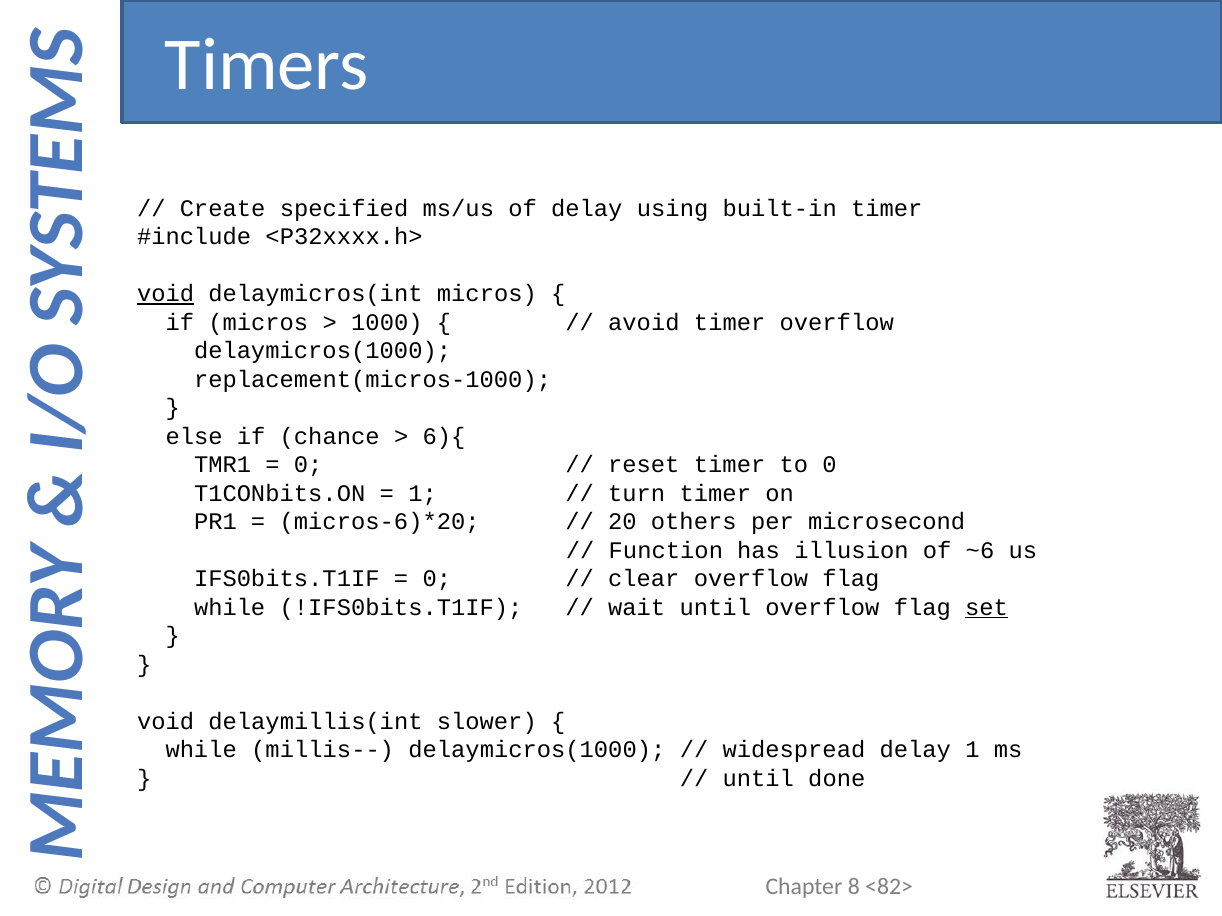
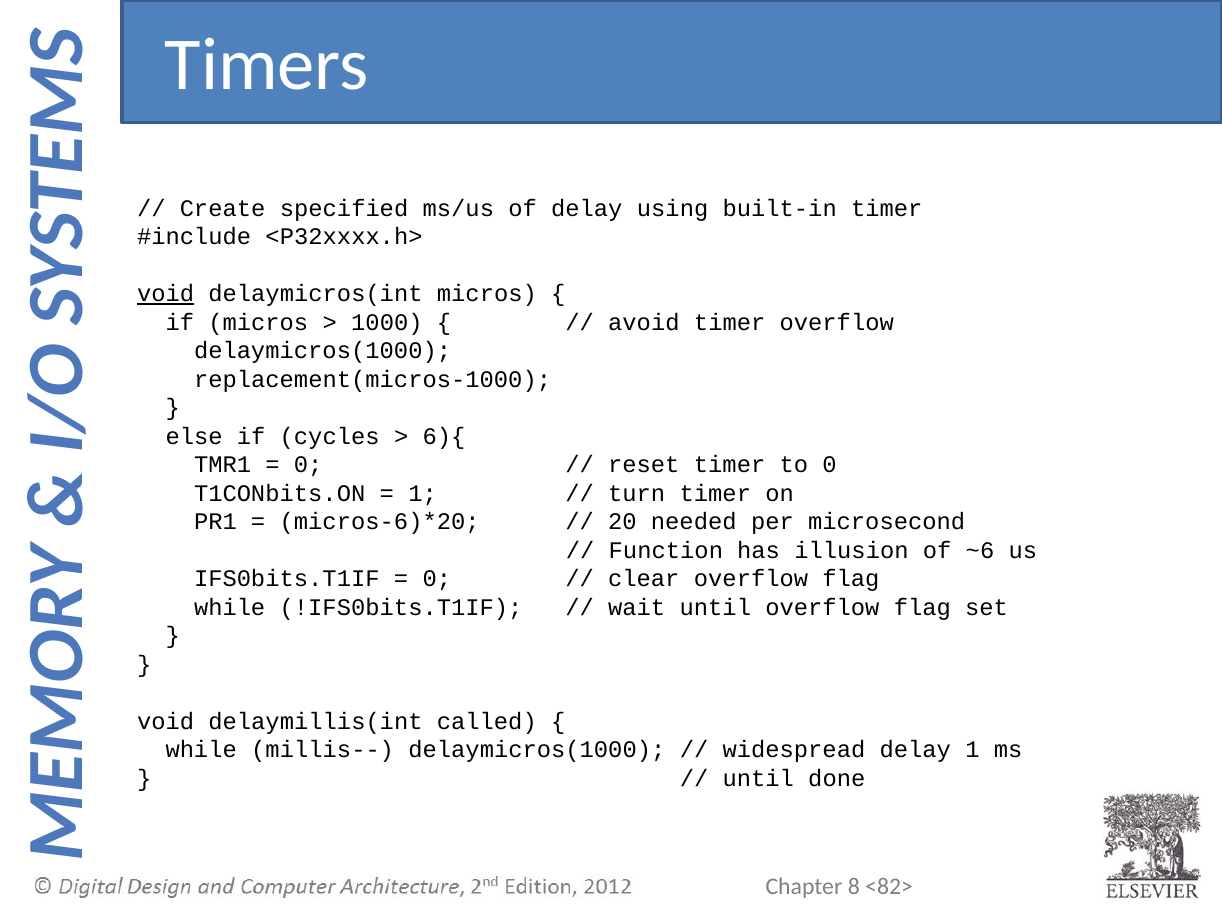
chance: chance -> cycles (330, 437)
others: others -> needed (694, 522)
set underline: present -> none (987, 608)
slower: slower -> called (487, 722)
